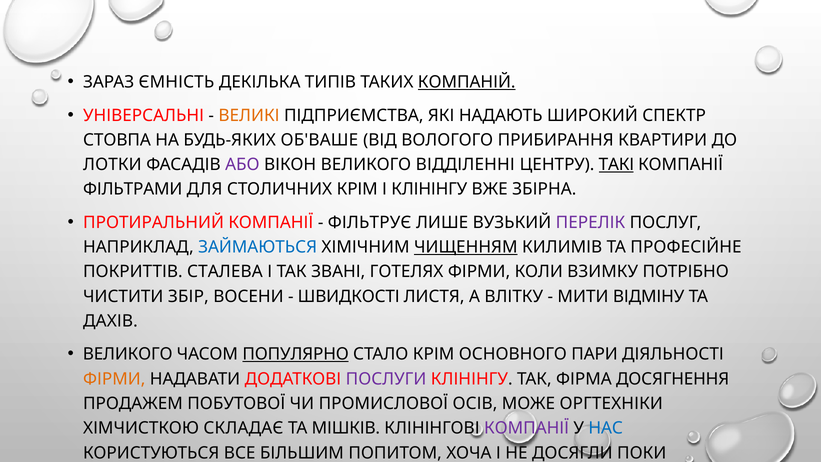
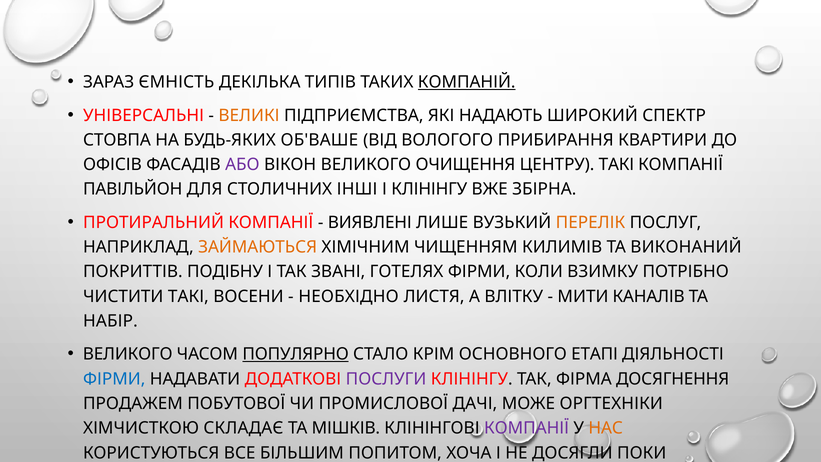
ЛОТКИ: ЛОТКИ -> ОФІСІВ (112, 165)
ВІДДІЛЕННІ: ВІДДІЛЕННІ -> ОЧИЩЕННЯ (465, 165)
ТАКІ underline: present -> none (616, 165)
ФІЛЬТРАМИ: ФІЛЬТРАМИ -> ПАВІЛЬЙОН (133, 189)
СТОЛИЧНИХ КРІМ: КРІМ -> ІНШІ (357, 189)
ФІЛЬТРУЄ: ФІЛЬТРУЄ -> ВИЯВЛЕНІ (370, 222)
ПЕРЕЛІК colour: purple -> orange (590, 222)
ЗАЙМАЮТЬСЯ colour: blue -> orange (258, 247)
ЧИЩЕННЯМ underline: present -> none (466, 247)
ПРОФЕСІЙНЕ: ПРОФЕСІЙНЕ -> ВИКОНАНИЙ (686, 247)
СТАЛЕВА: СТАЛЕВА -> ПОДІБНУ (225, 272)
ЧИСТИТИ ЗБІР: ЗБІР -> ТАКІ (188, 296)
ШВИДКОСТІ: ШВИДКОСТІ -> НЕОБХІДНО (349, 296)
ВІДМІНУ: ВІДМІНУ -> КАНАЛІВ (649, 296)
ДАХІВ: ДАХІВ -> НАБІР (110, 321)
ПАРИ: ПАРИ -> ЕТАПІ (595, 354)
ФІРМИ colour: orange -> blue (114, 379)
ОСІВ: ОСІВ -> ДАЧІ (475, 403)
НАС colour: blue -> orange (606, 428)
